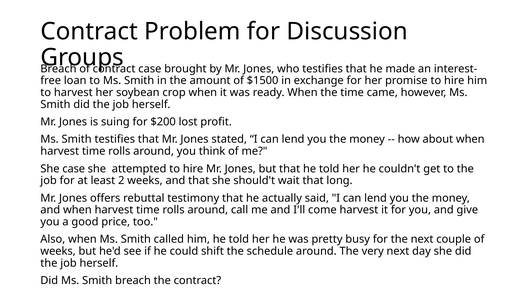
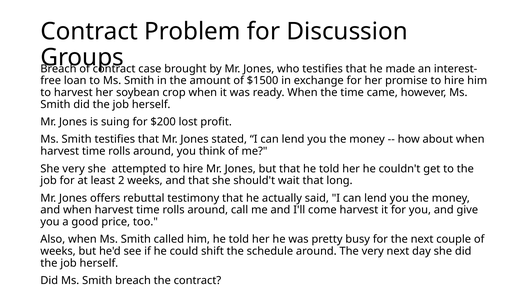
She case: case -> very (74, 169)
